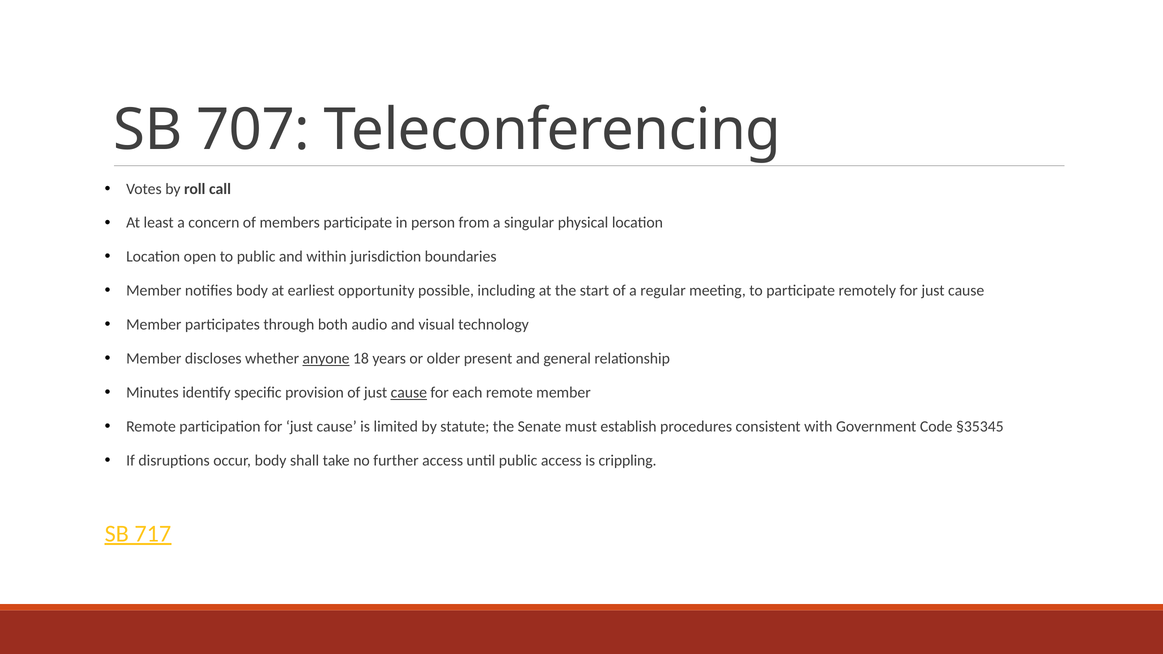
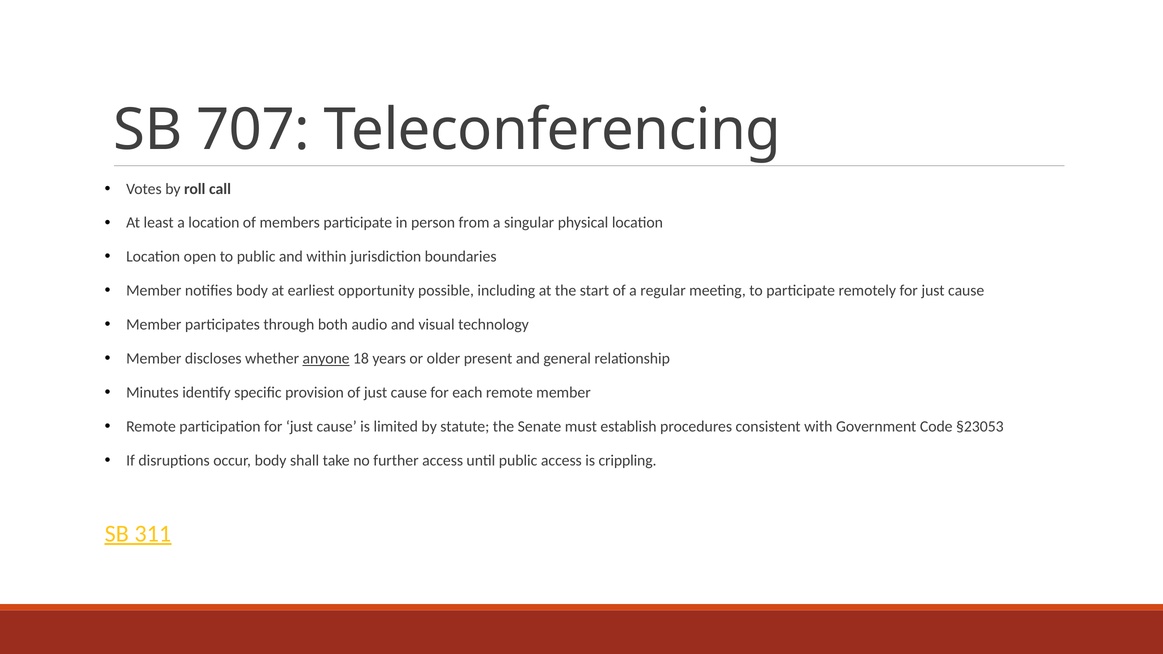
a concern: concern -> location (214, 223)
cause underline: present -> none (409, 393)
§35345: §35345 -> §23053 (980, 427)
717: 717 -> 311 (153, 534)
